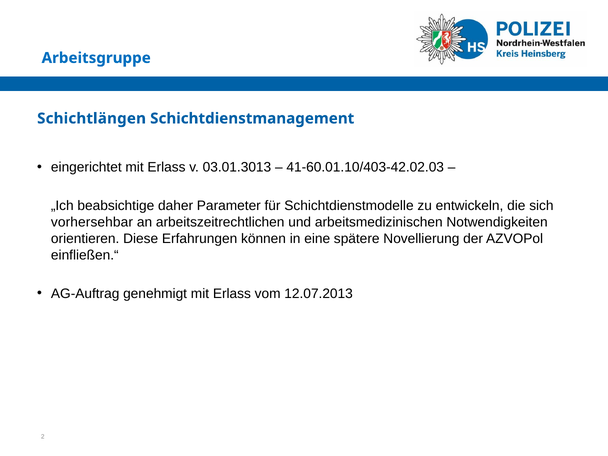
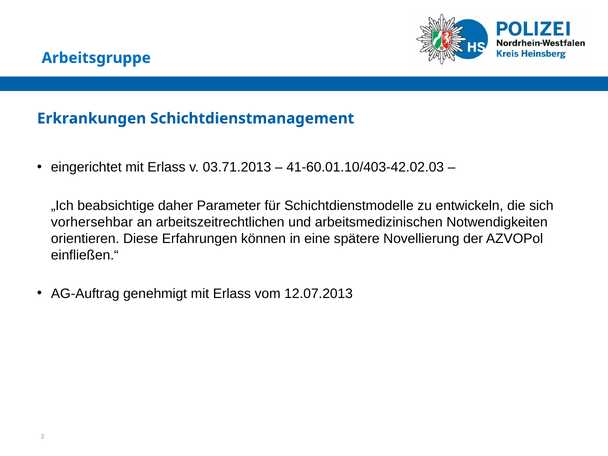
Schichtlängen: Schichtlängen -> Erkrankungen (92, 118)
03.01.3013: 03.01.3013 -> 03.71.2013 (237, 167)
